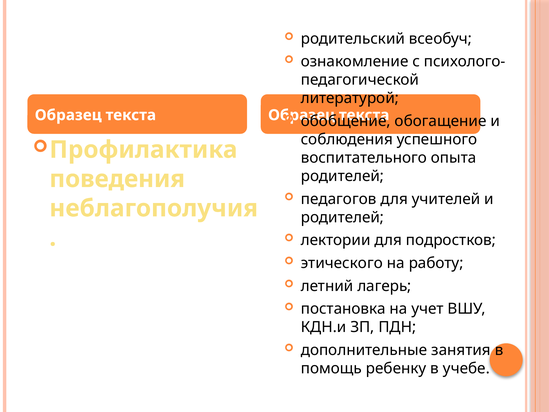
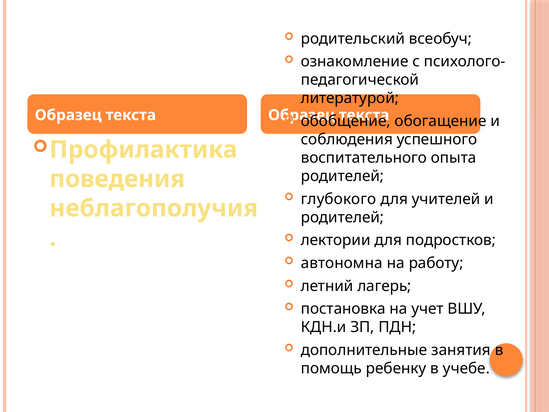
педагогов: педагогов -> глубокого (339, 199)
этического: этического -> автономна (342, 263)
